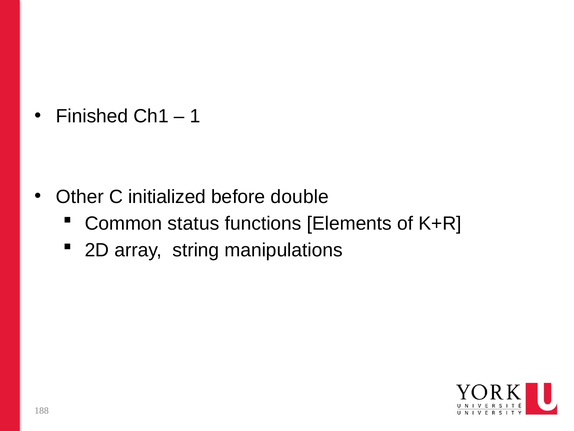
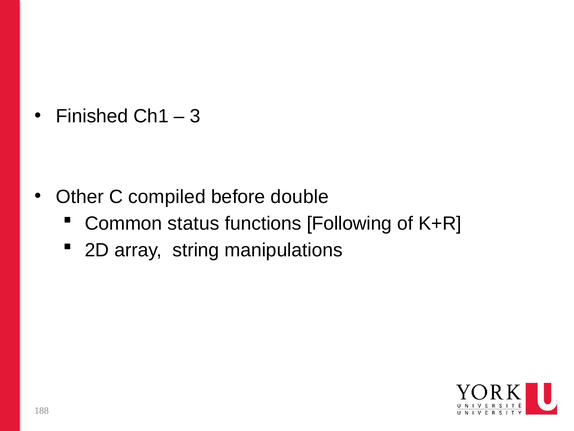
1: 1 -> 3 (195, 116)
initialized: initialized -> compiled (167, 196)
Elements: Elements -> Following (349, 223)
